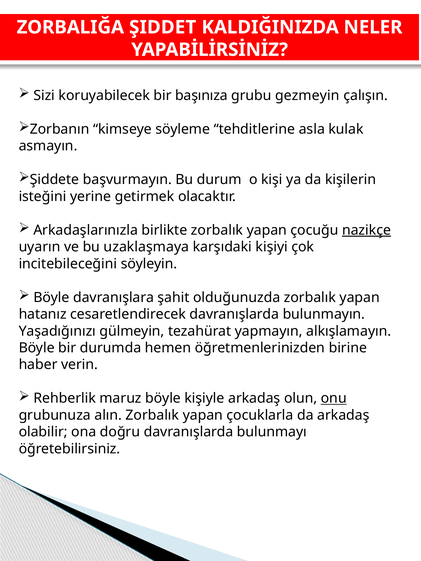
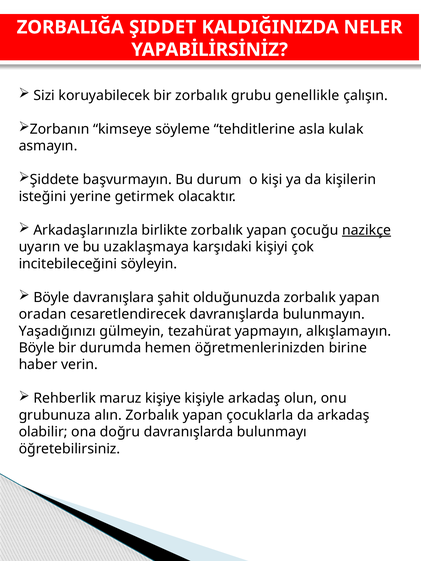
bir başınıza: başınıza -> zorbalık (201, 95)
gezmeyin: gezmeyin -> genellikle (307, 95)
hatanız: hatanız -> oradan (43, 314)
maruz böyle: böyle -> kişiye (163, 399)
onu underline: present -> none (334, 399)
